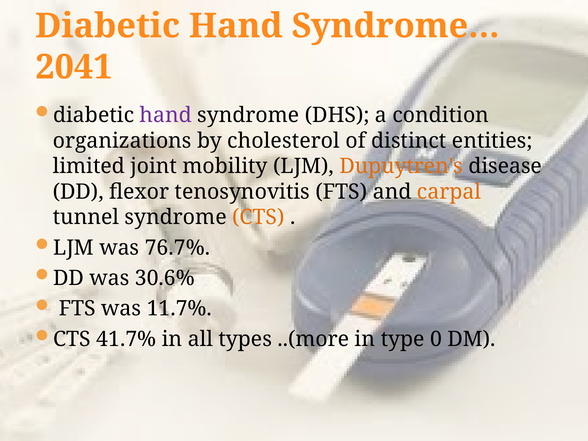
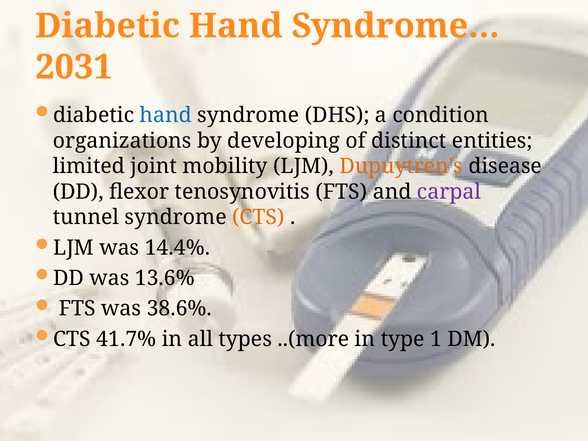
2041: 2041 -> 2031 (74, 67)
hand colour: purple -> blue (166, 115)
cholesterol: cholesterol -> developing (284, 141)
carpal colour: orange -> purple (449, 192)
76.7%: 76.7% -> 14.4% (177, 248)
30.6%: 30.6% -> 13.6% (165, 278)
11.7%: 11.7% -> 38.6% (179, 309)
0: 0 -> 1 (436, 339)
